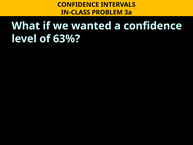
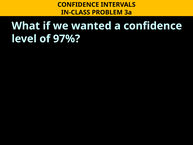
63%: 63% -> 97% (67, 39)
